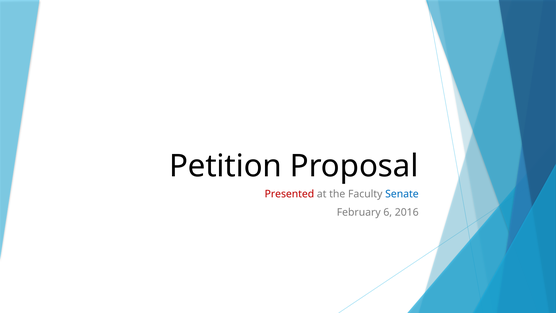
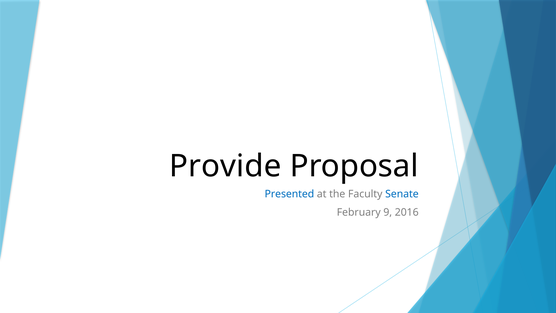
Petition: Petition -> Provide (225, 166)
Presented colour: red -> blue (289, 194)
6: 6 -> 9 (388, 212)
